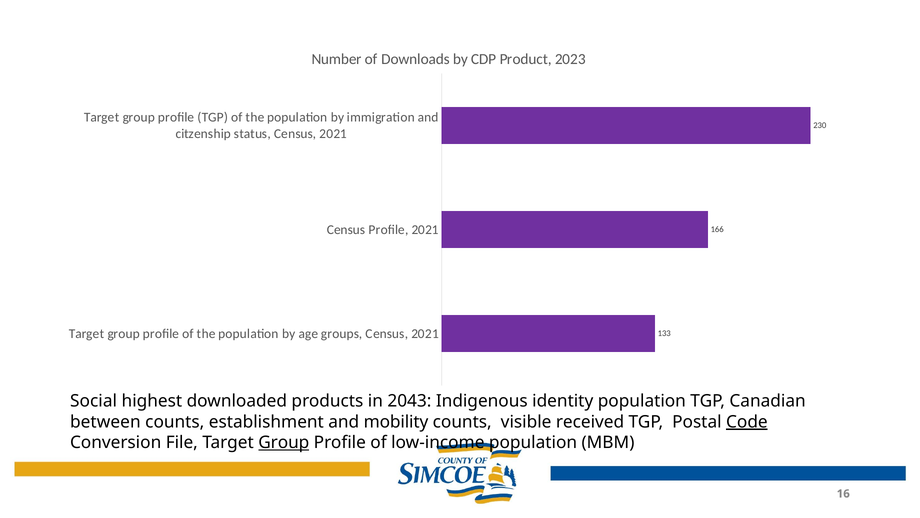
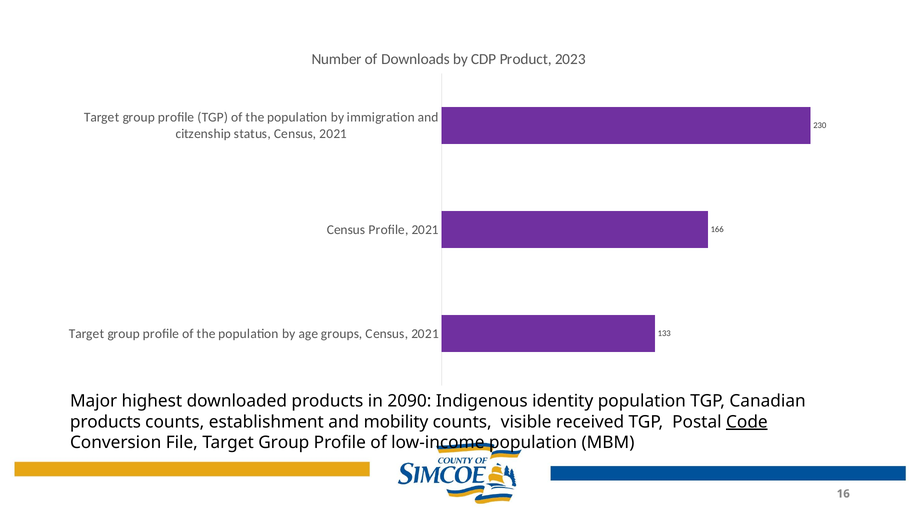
Social: Social -> Major (94, 401)
2043: 2043 -> 2090 (409, 401)
between: between -> products (105, 421)
Group underline: present -> none (284, 442)
